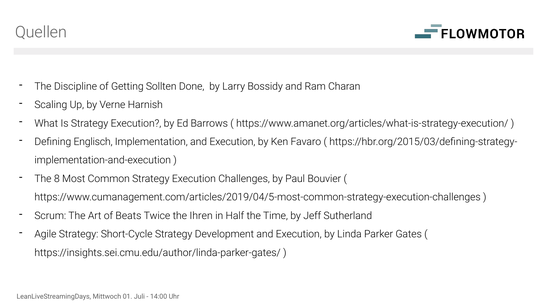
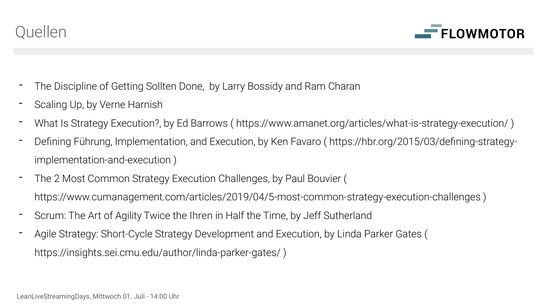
Englisch: Englisch -> Führung (93, 142)
8: 8 -> 2 (57, 179)
Beats: Beats -> Agility (129, 215)
